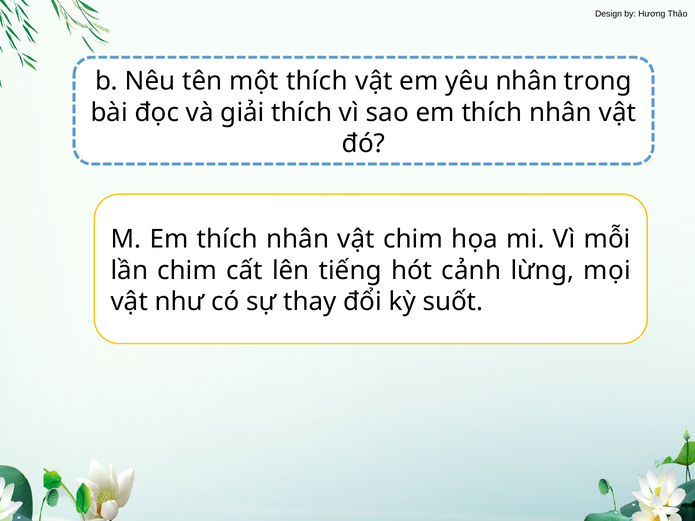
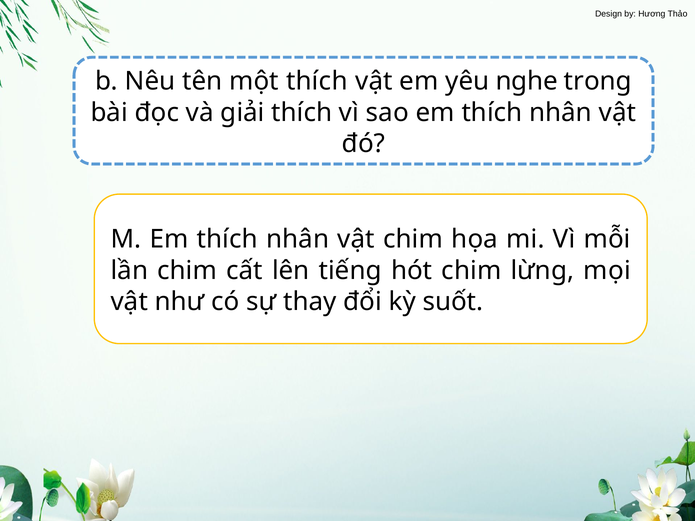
yêu nhân: nhân -> nghe (527, 81)
hót cảnh: cảnh -> chim (471, 271)
